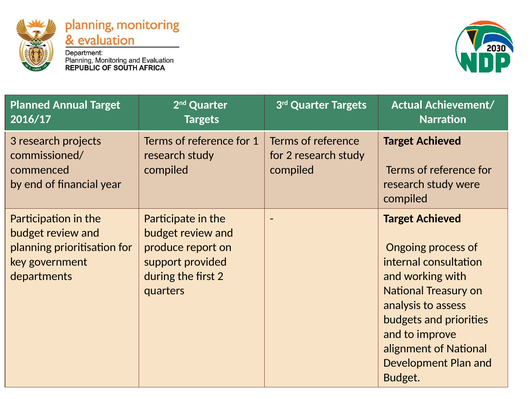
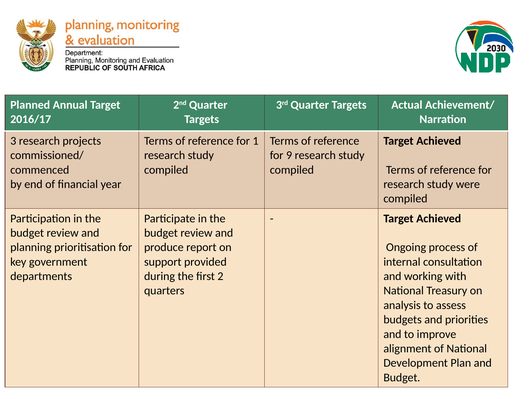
for 2: 2 -> 9 (289, 155)
